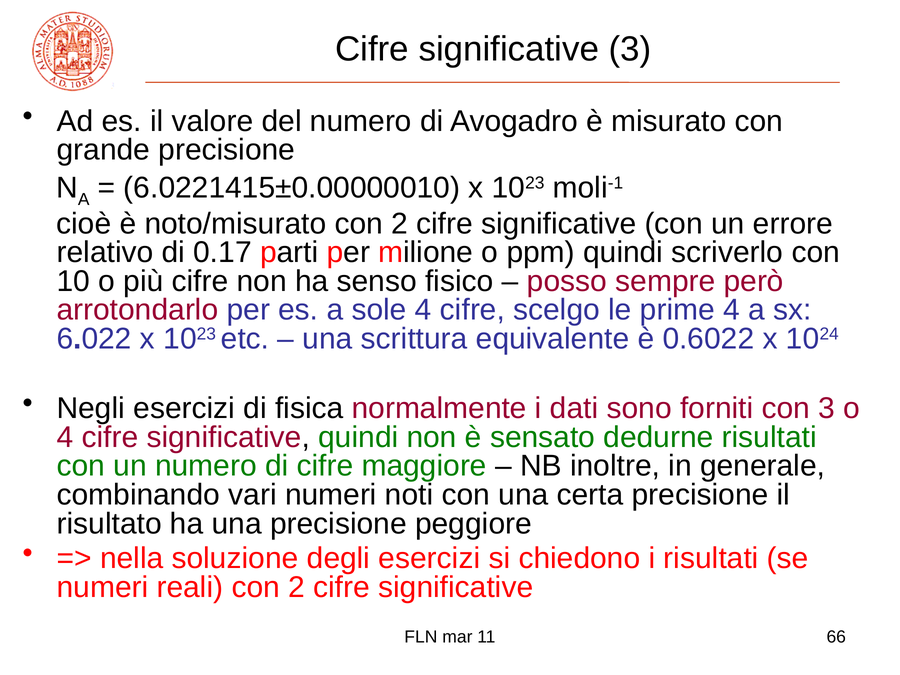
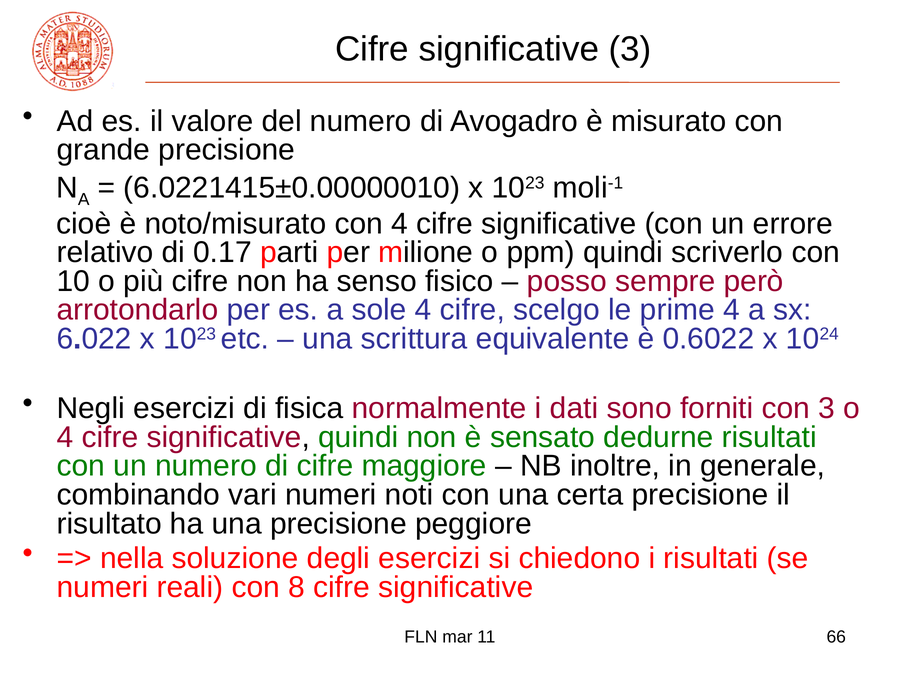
noto/misurato con 2: 2 -> 4 (400, 224)
reali con 2: 2 -> 8 (297, 587)
